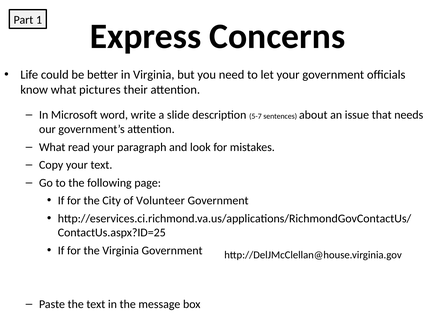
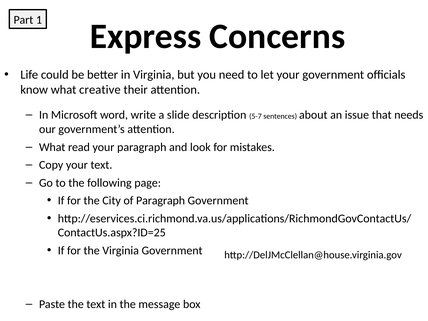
pictures: pictures -> creative (100, 90)
of Volunteer: Volunteer -> Paragraph (161, 201)
